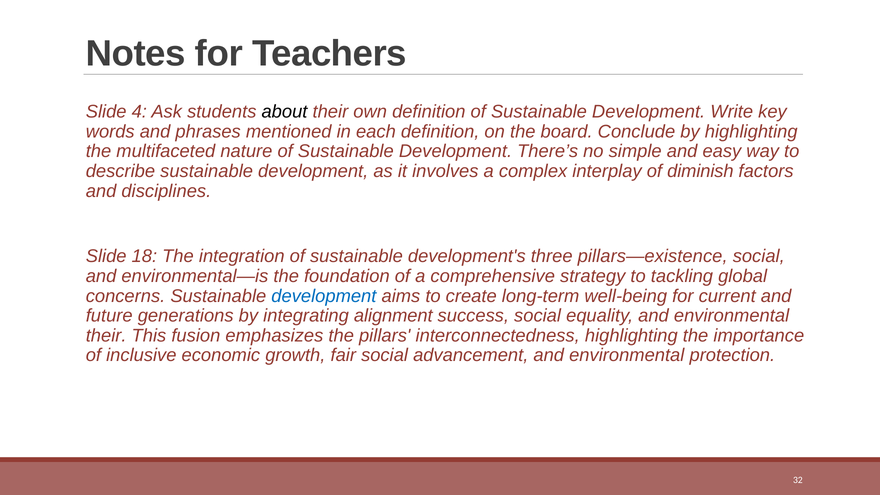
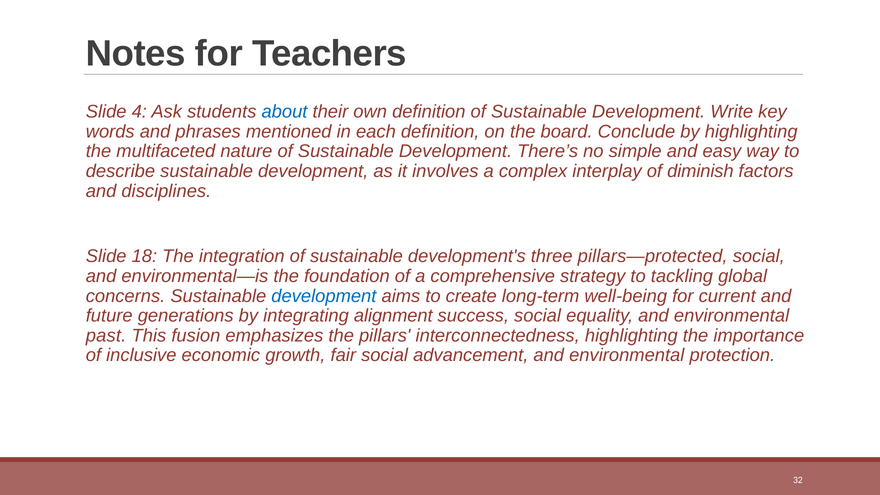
about colour: black -> blue (284, 112)
pillars—existence: pillars—existence -> pillars—protected (653, 256)
their: their -> past (106, 336)
